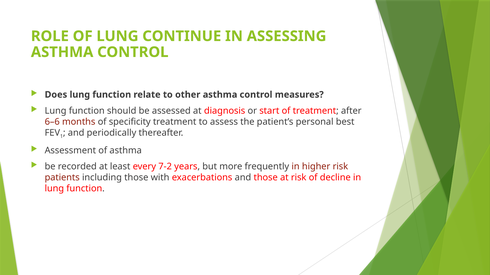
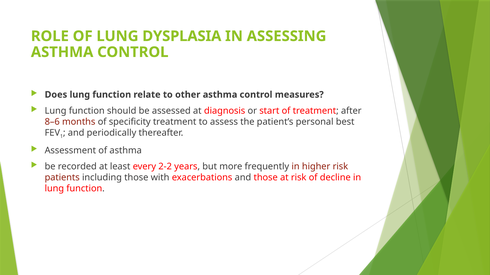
CONTINUE: CONTINUE -> DYSPLASIA (182, 36)
6–6: 6–6 -> 8–6 (52, 122)
7-2: 7-2 -> 2-2 (165, 167)
